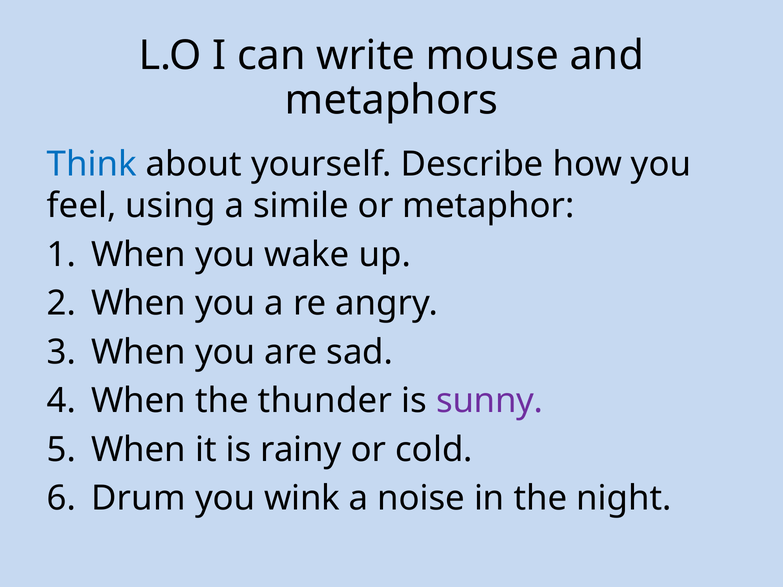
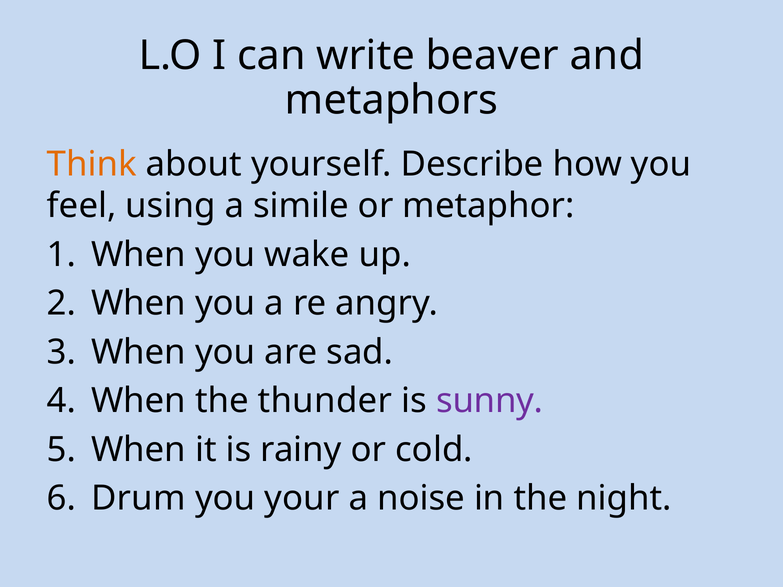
mouse: mouse -> beaver (492, 56)
Think colour: blue -> orange (92, 164)
wink: wink -> your (302, 499)
